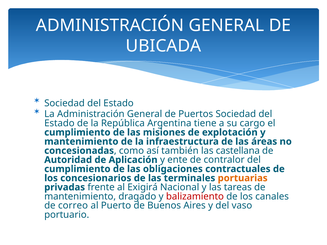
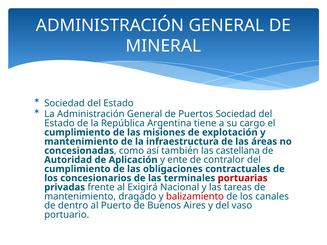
UBICADA: UBICADA -> MINERAL (163, 46)
portuarias colour: orange -> red (243, 178)
correo: correo -> dentro (73, 206)
